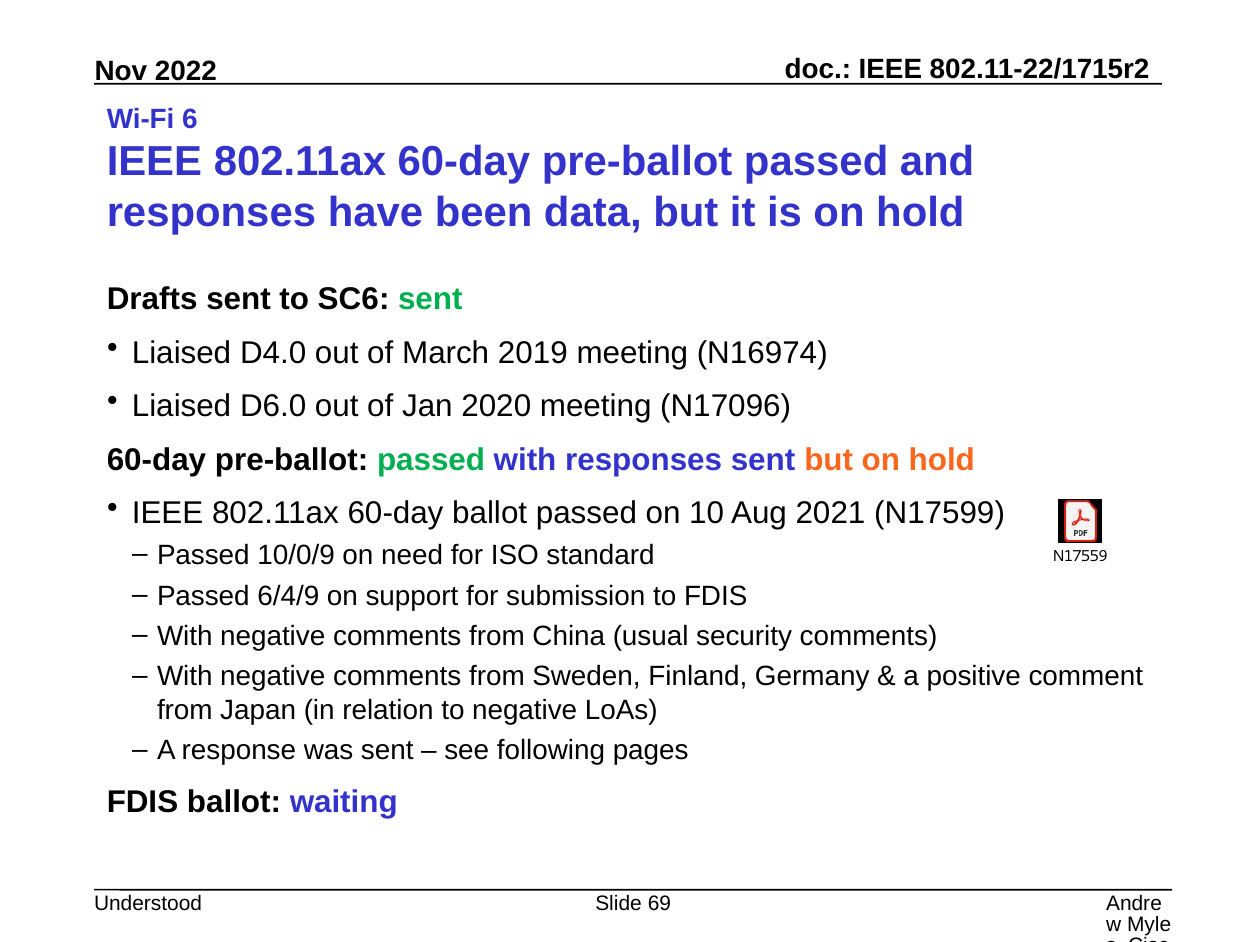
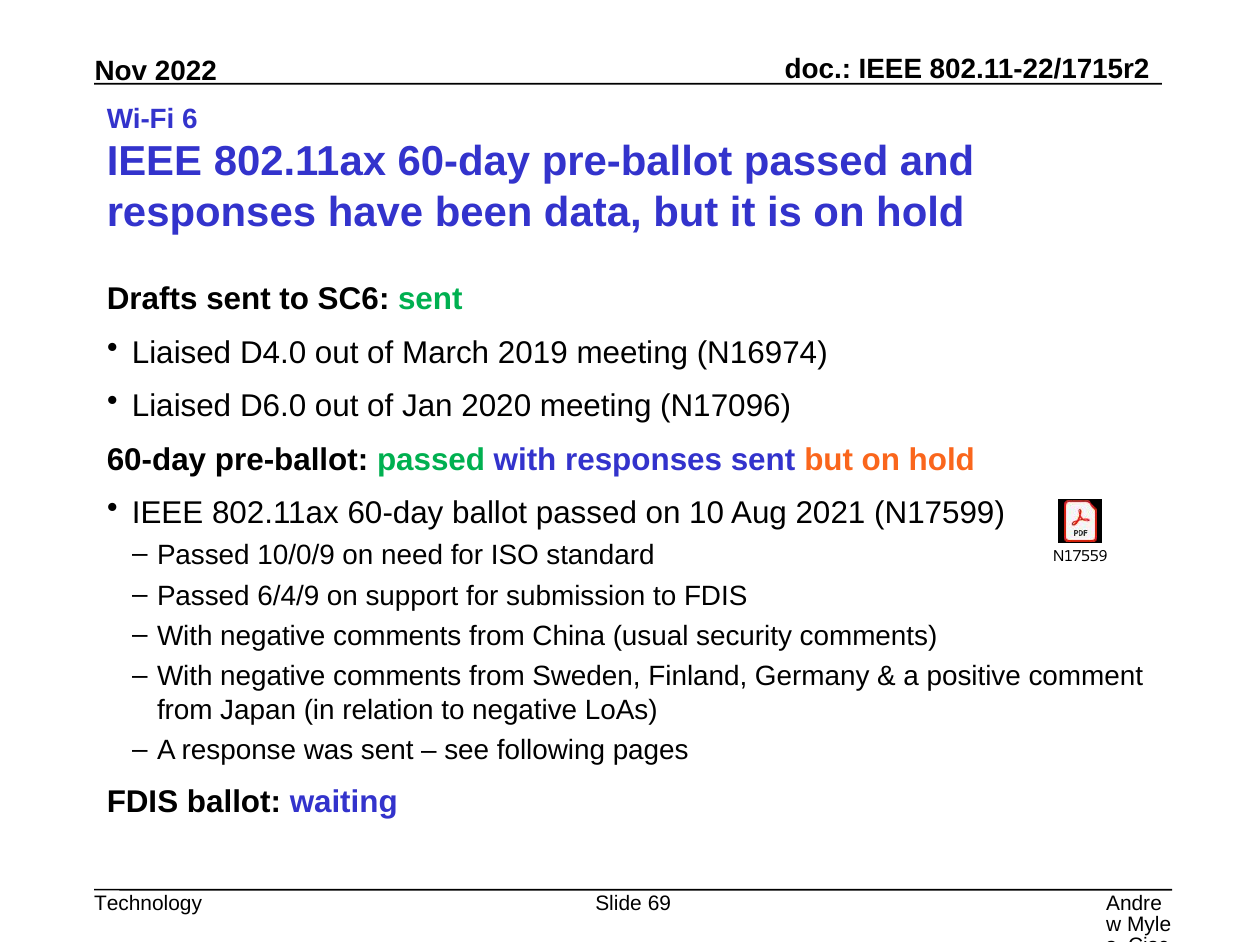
Understood: Understood -> Technology (148, 903)
